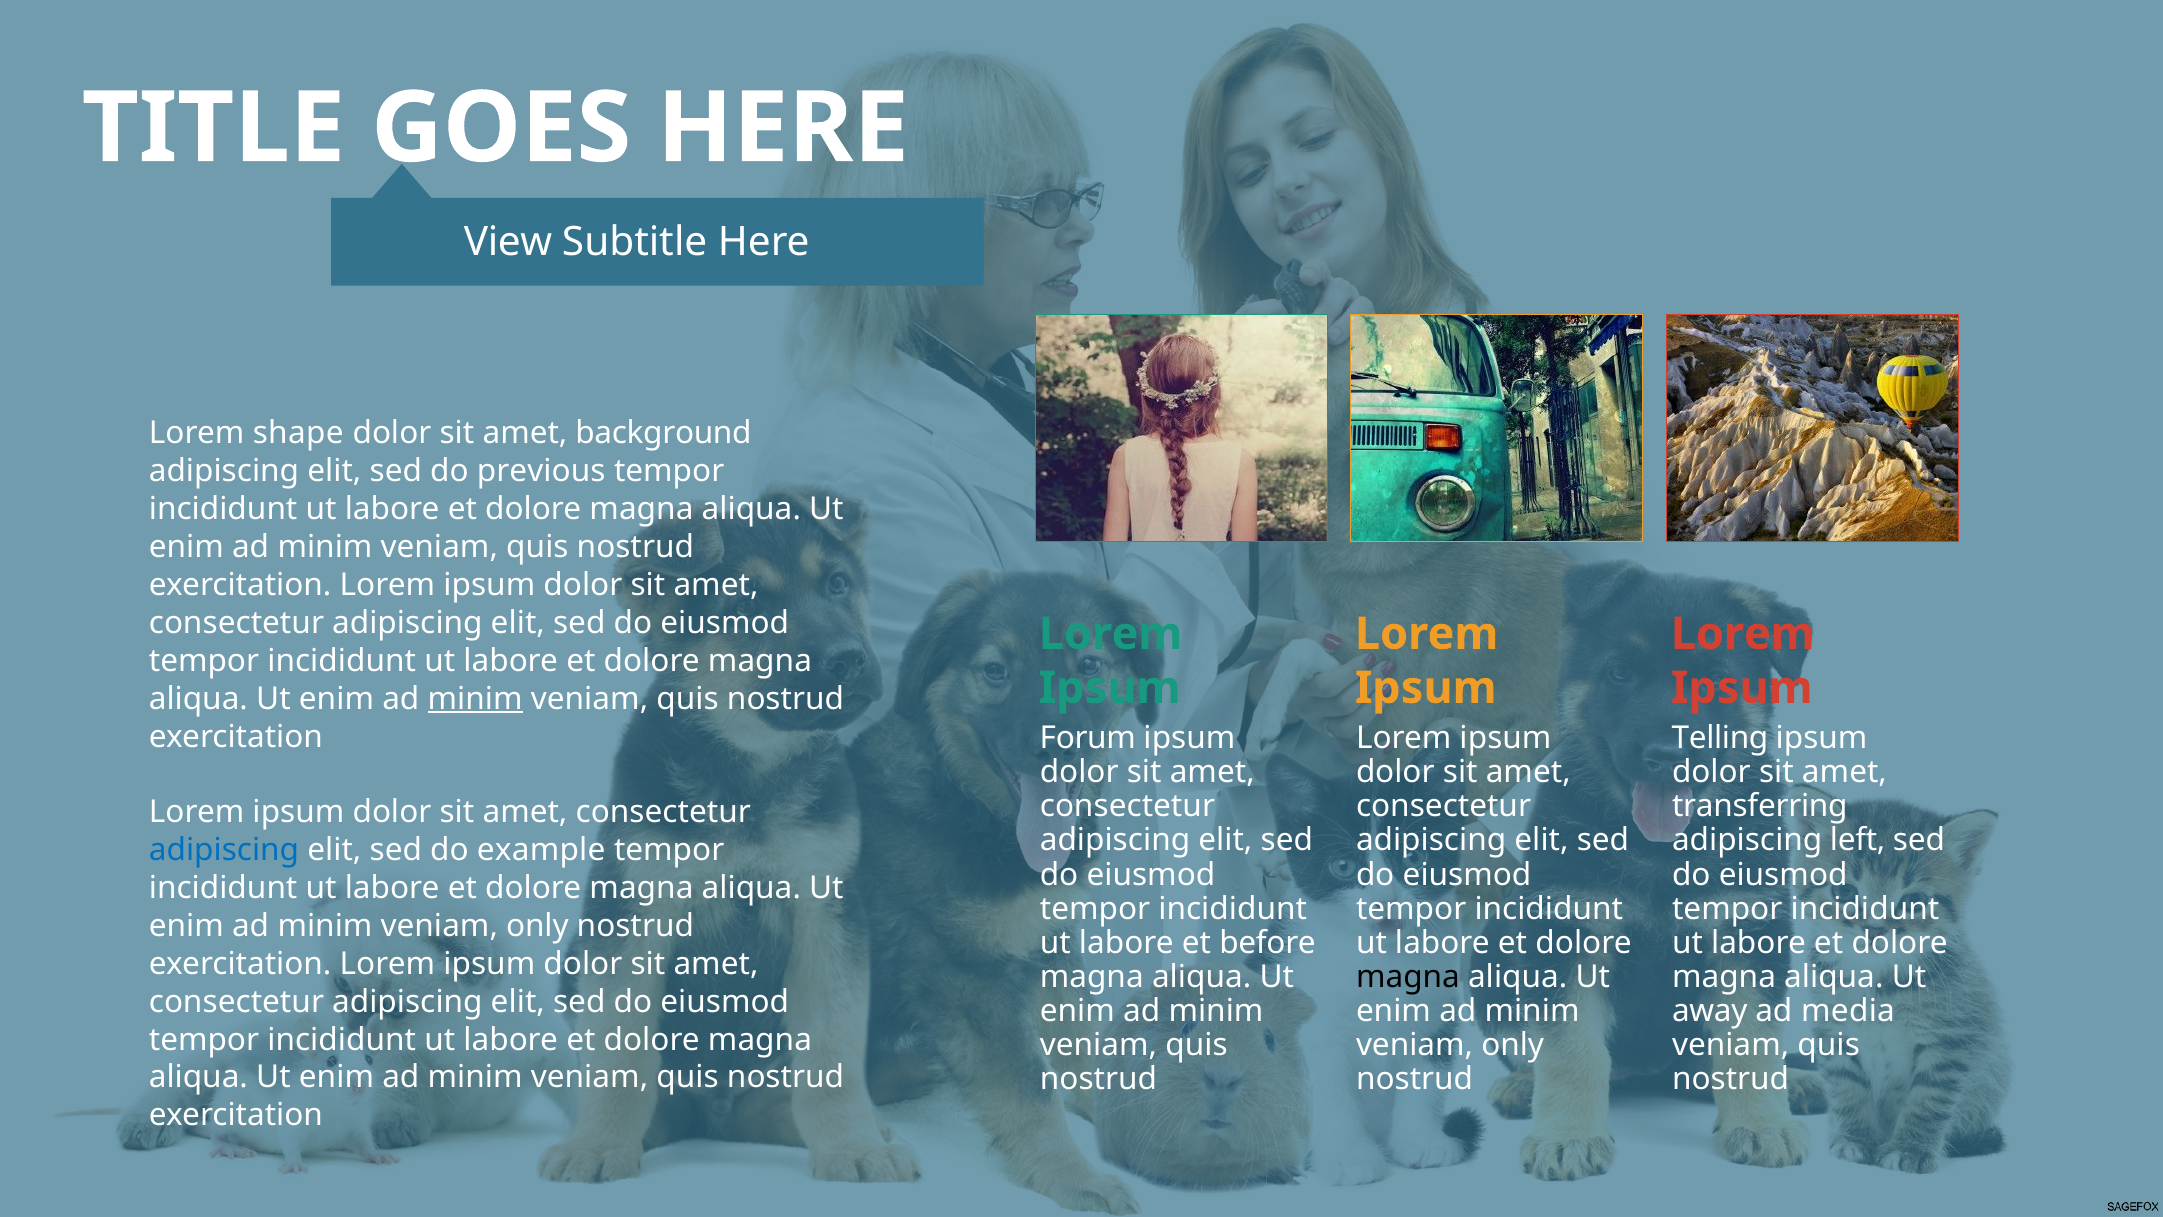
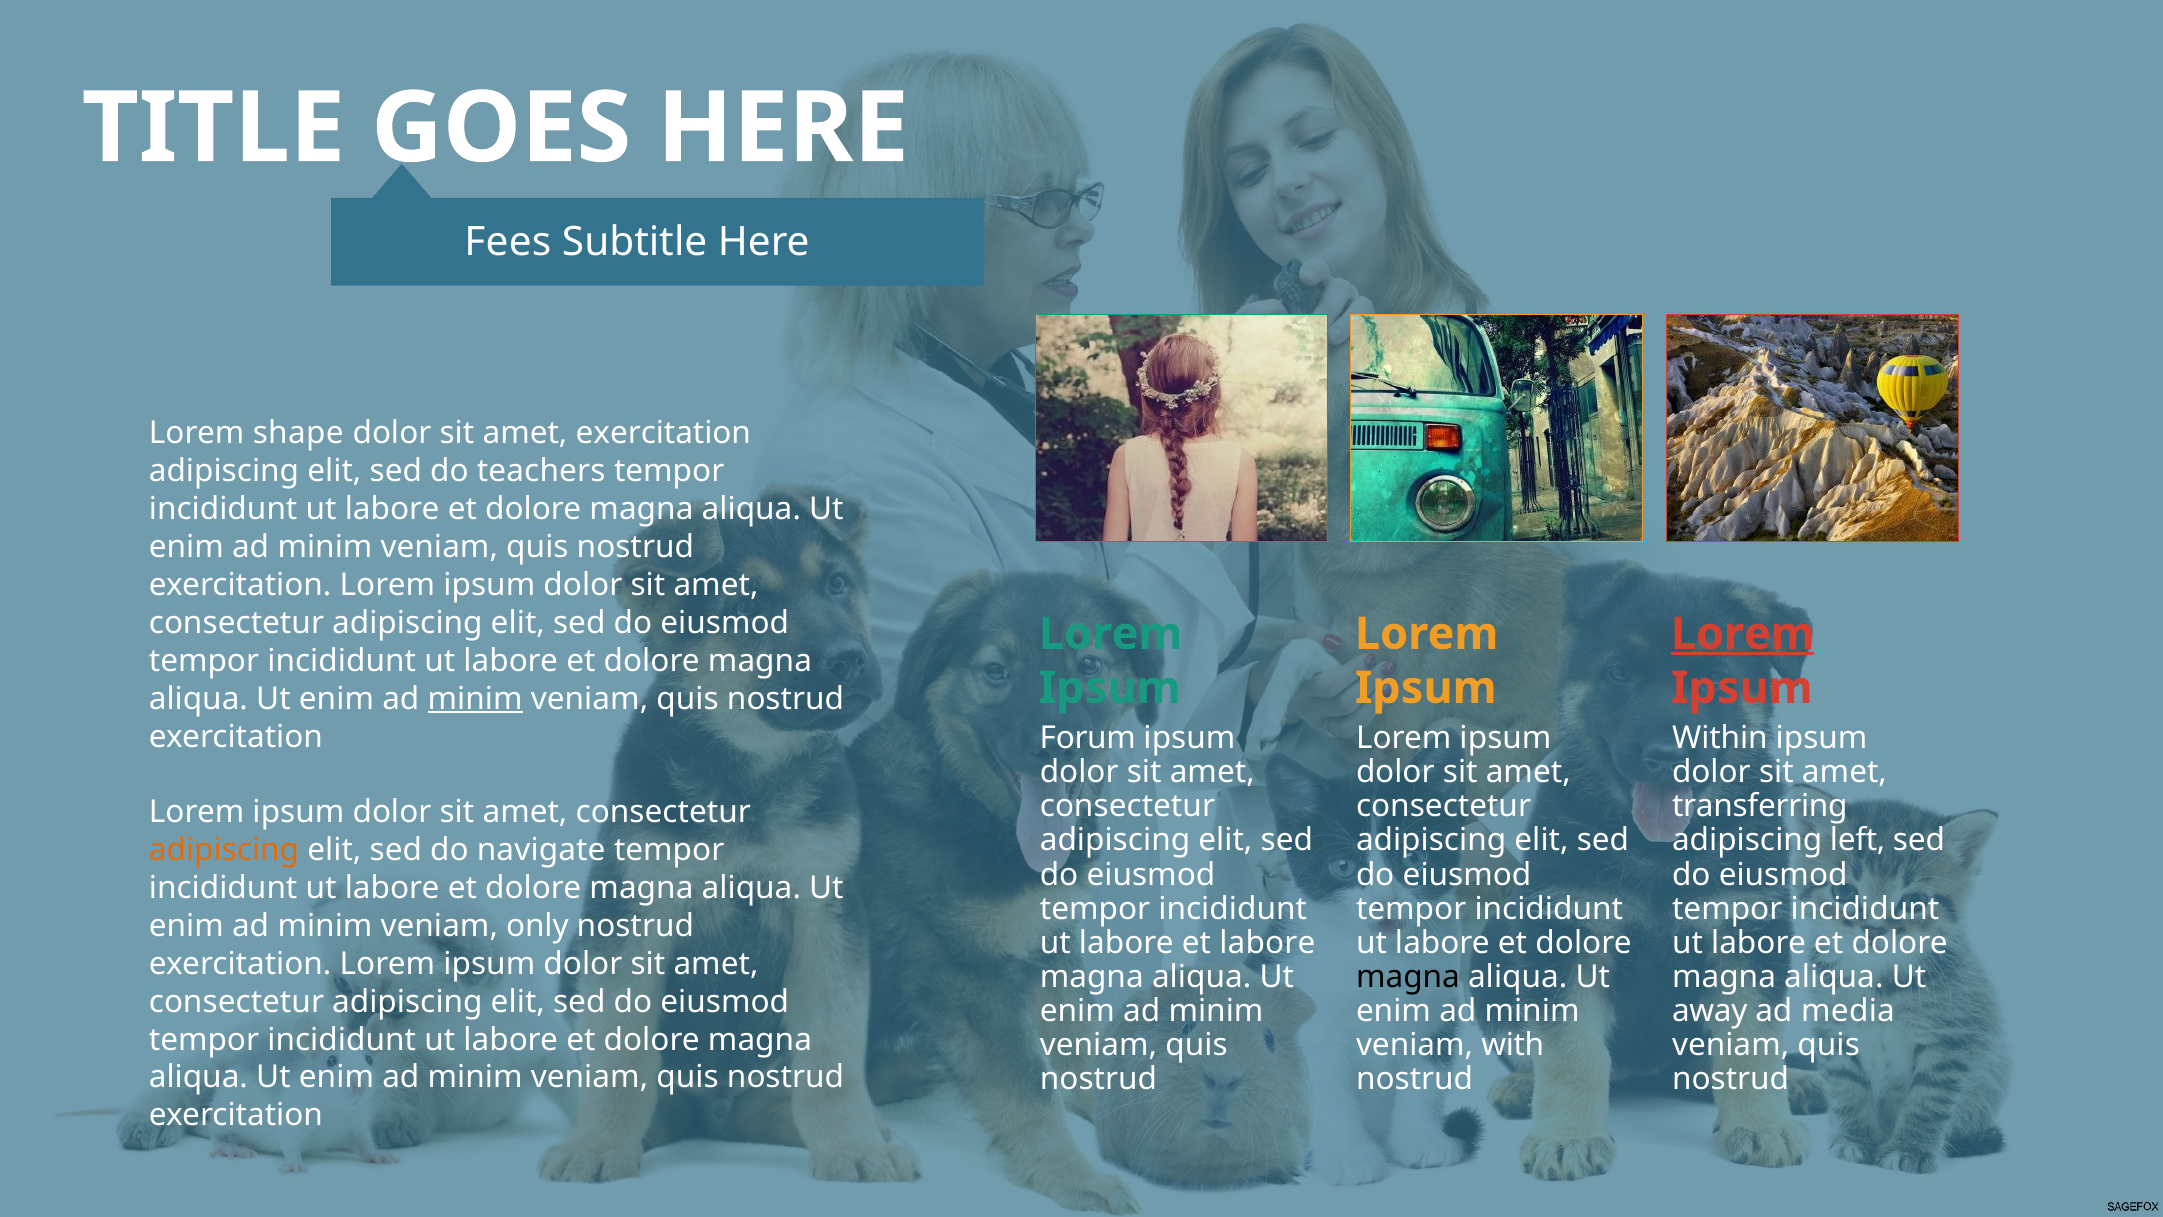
View: View -> Fees (508, 242)
amet background: background -> exercitation (663, 433)
previous: previous -> teachers (541, 471)
Lorem underline: none -> present (1743, 634)
Telling: Telling -> Within (1720, 738)
adipiscing colour: blue -> orange (224, 850)
example: example -> navigate (541, 850)
et before: before -> labore (1267, 943)
only: only -> with (1513, 1045)
